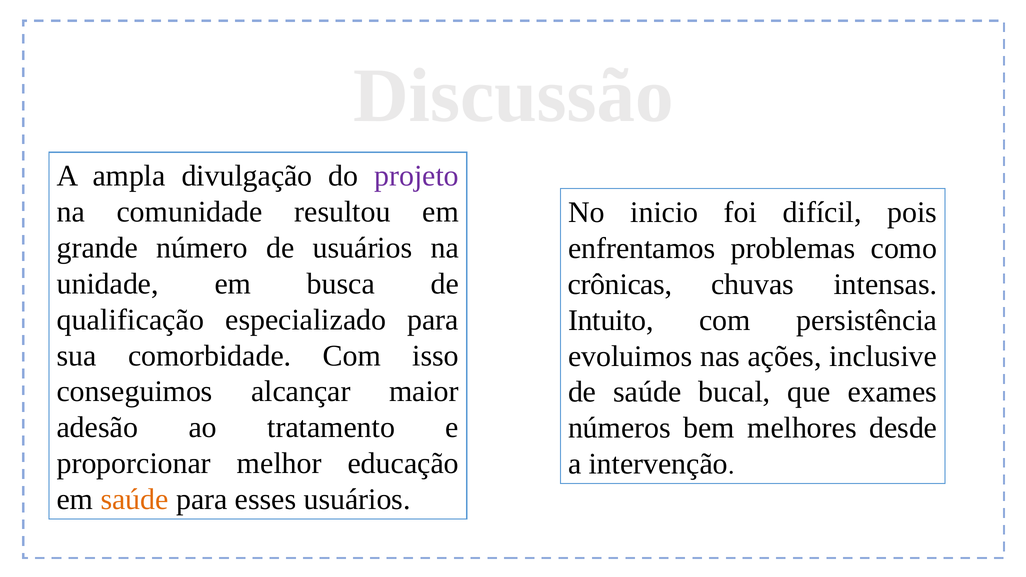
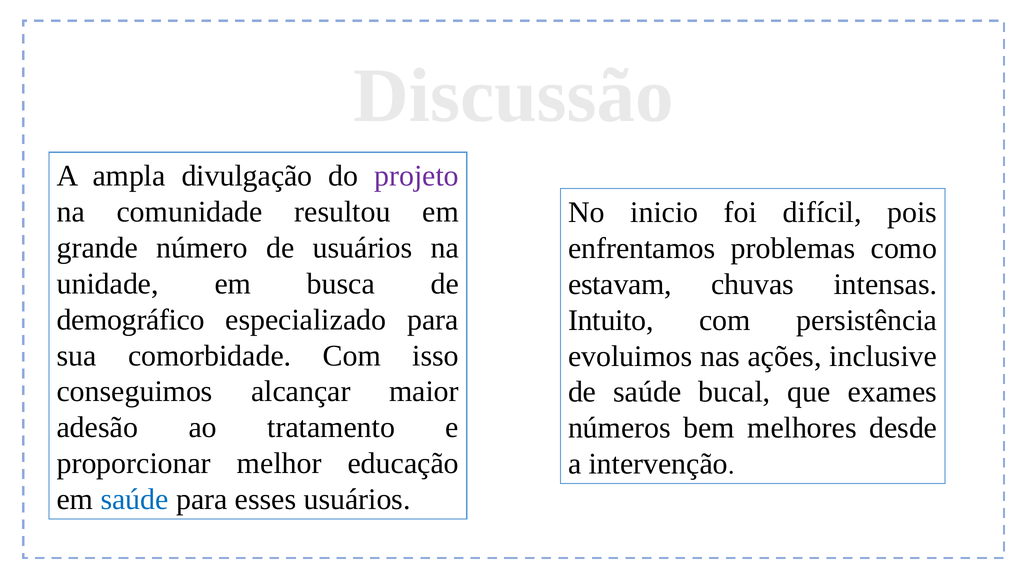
crônicas: crônicas -> estavam (620, 284)
qualificação: qualificação -> demográfico (131, 320)
saúde colour: orange -> blue (135, 499)
